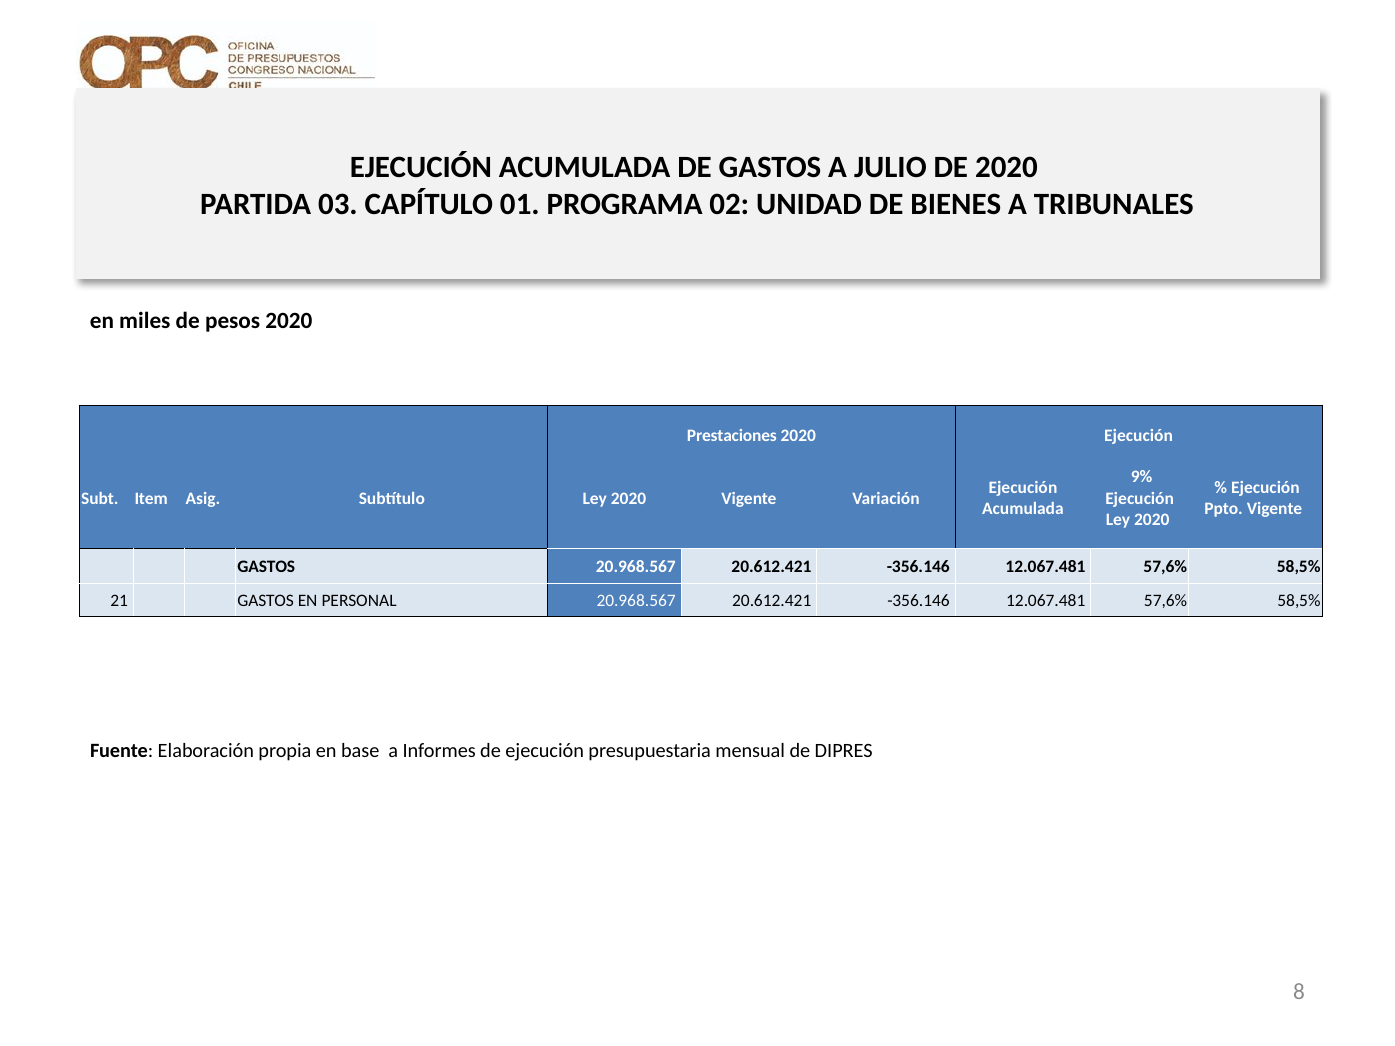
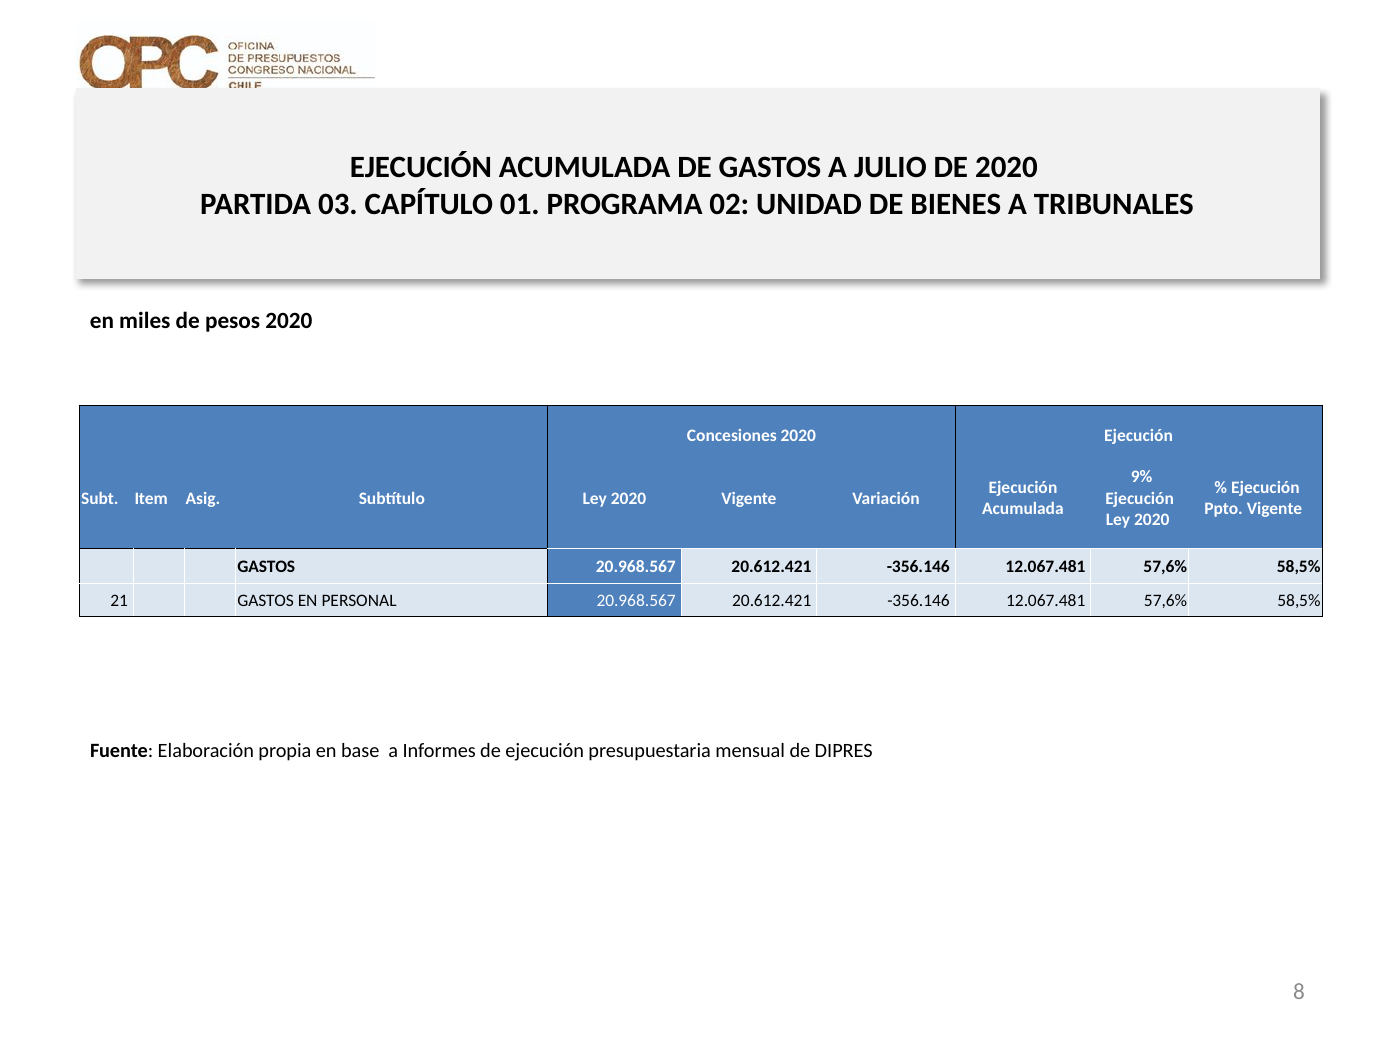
Prestaciones: Prestaciones -> Concesiones (732, 436)
